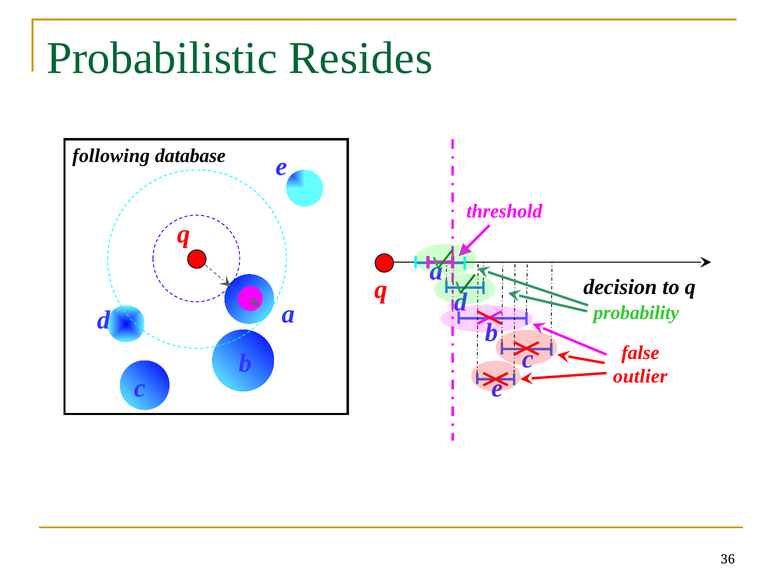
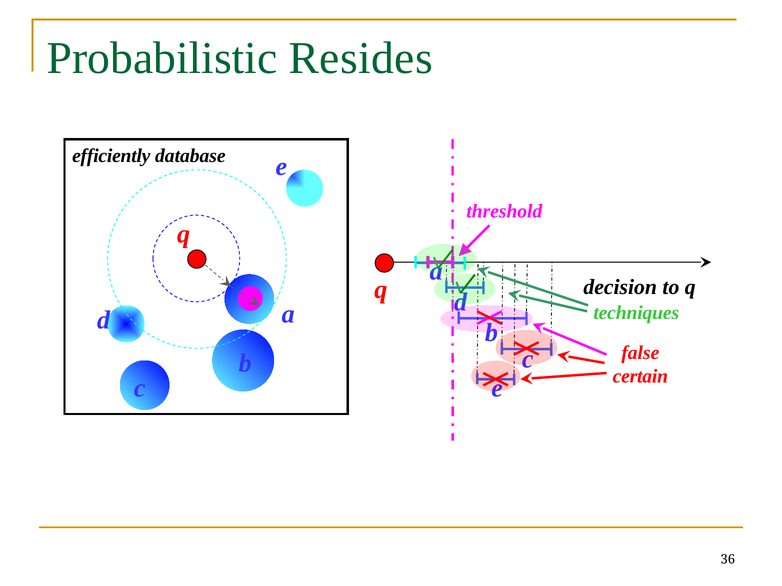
following: following -> efficiently (111, 156)
probability: probability -> techniques (636, 313)
outlier: outlier -> certain (640, 377)
